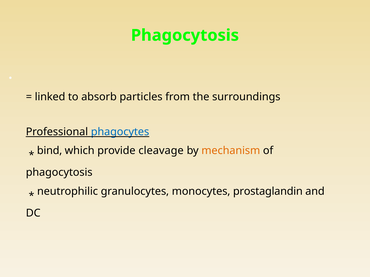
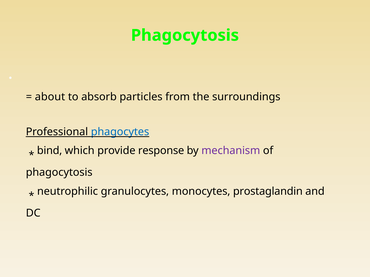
linked: linked -> about (50, 97)
cleavage: cleavage -> response (161, 151)
mechanism colour: orange -> purple (231, 151)
